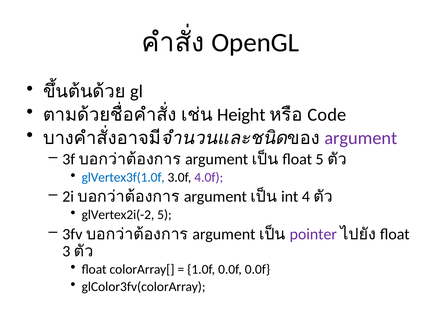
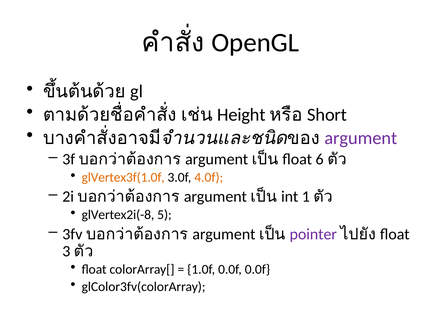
Code: Code -> Short (327, 115)
float 5: 5 -> 6 (320, 160)
glVertex3f(1.0f colour: blue -> orange (123, 178)
4.0f colour: purple -> orange (209, 178)
4: 4 -> 1 (306, 197)
glVertex2i(-2: glVertex2i(-2 -> glVertex2i(-8 (118, 215)
